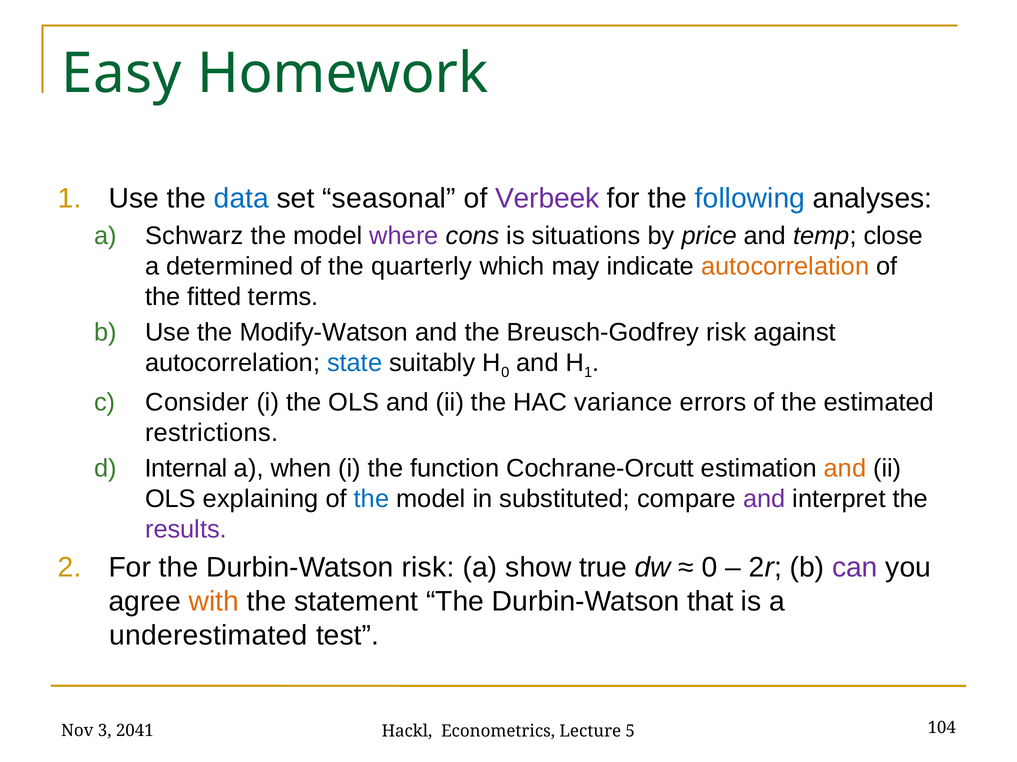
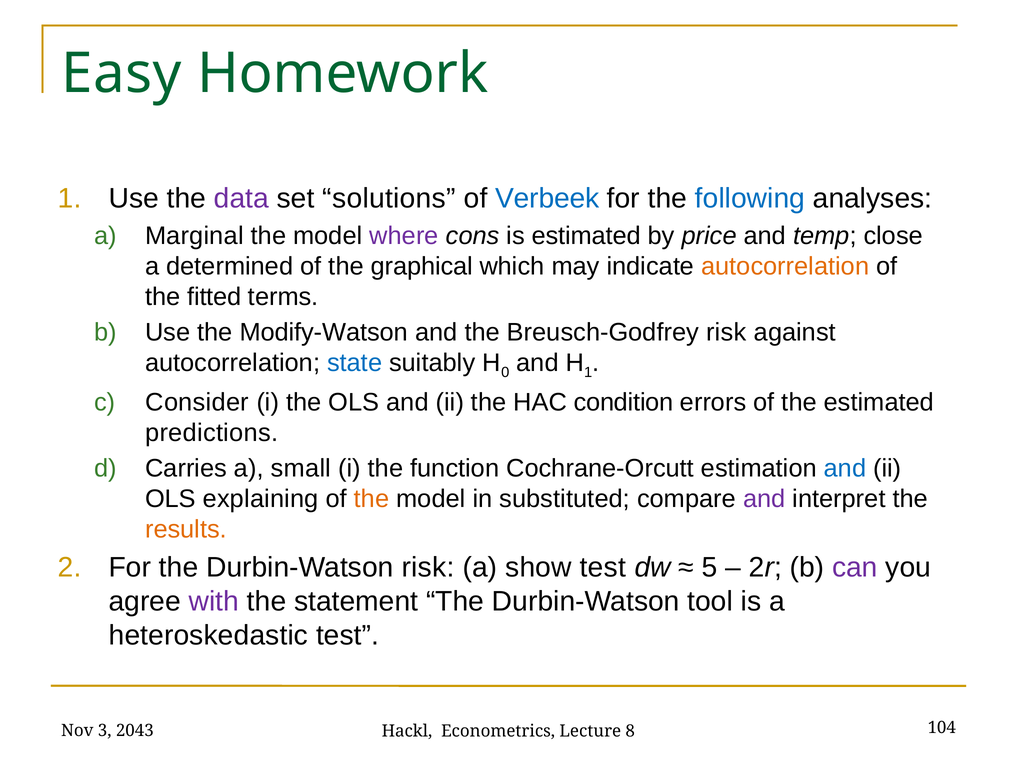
data colour: blue -> purple (241, 199)
seasonal: seasonal -> solutions (389, 199)
Verbeek colour: purple -> blue (547, 199)
Schwarz: Schwarz -> Marginal (194, 236)
is situations: situations -> estimated (586, 236)
quarterly: quarterly -> graphical (422, 266)
variance: variance -> condition (624, 403)
restrictions: restrictions -> predictions (212, 433)
Internal: Internal -> Carries (186, 469)
when: when -> small (301, 469)
and colour: orange -> blue (845, 469)
the colour: blue -> orange (372, 499)
results colour: purple -> orange (186, 530)
show true: true -> test (603, 568)
0: 0 -> 5 (710, 568)
with colour: orange -> purple (214, 602)
that: that -> tool (710, 602)
underestimated: underestimated -> heteroskedastic (208, 636)
2041: 2041 -> 2043 (135, 731)
5: 5 -> 8 (630, 732)
